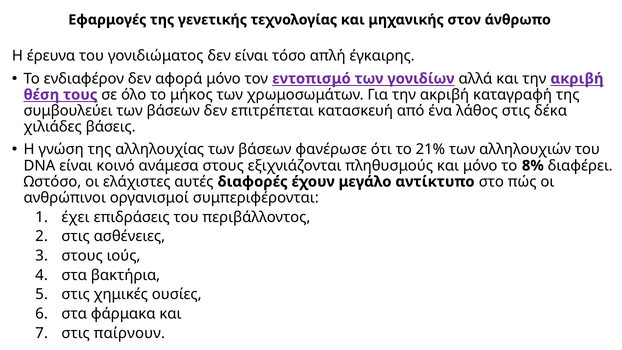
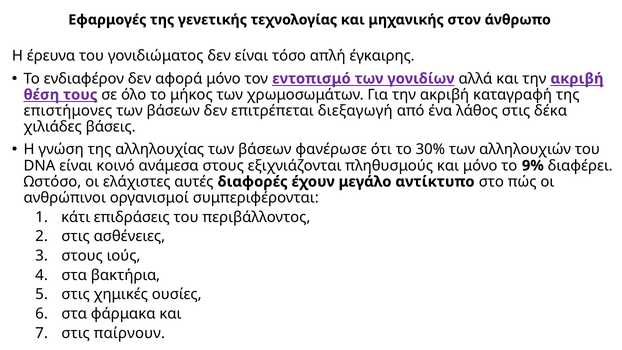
συμβουλεύει: συμβουλεύει -> επιστήμονες (68, 111)
κατασκευή: κατασκευή -> διεξαγωγή (355, 111)
21%: 21% -> 30% (430, 149)
8%: 8% -> 9% (533, 166)
έχει: έχει -> κάτι (76, 217)
